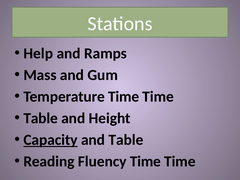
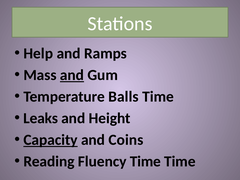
and underline: none -> present (72, 75)
Temperature Time: Time -> Balls (123, 97)
Table: Table -> Leaks (41, 118)
and Table: Table -> Coins (126, 140)
